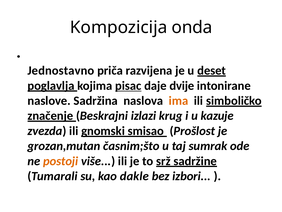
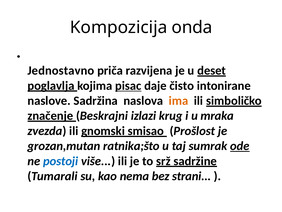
dvije: dvije -> čisto (182, 85)
kazuje: kazuje -> mraka (217, 116)
časnim;što: časnim;što -> ratnika;što (131, 146)
ode underline: none -> present (240, 146)
postoji colour: orange -> blue (61, 161)
dakle: dakle -> nema (134, 176)
izbori: izbori -> strani (192, 176)
